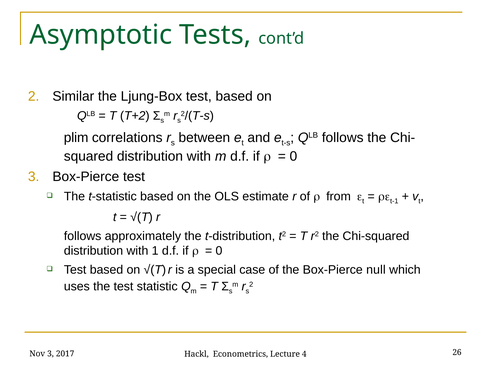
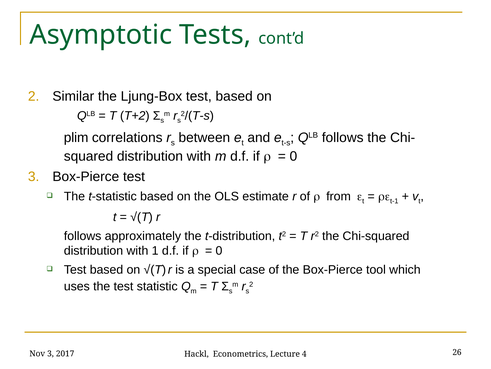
null: null -> tool (376, 269)
